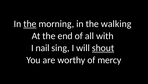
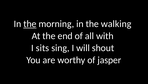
nail: nail -> sits (42, 48)
shout underline: present -> none (103, 48)
mercy: mercy -> jasper (109, 59)
